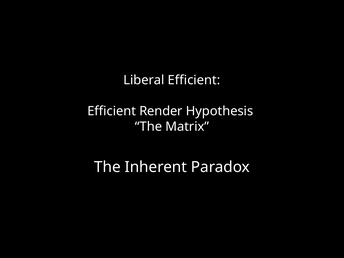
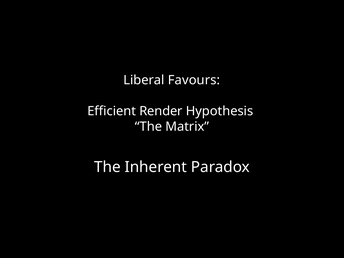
Liberal Efficient: Efficient -> Favours (194, 80)
